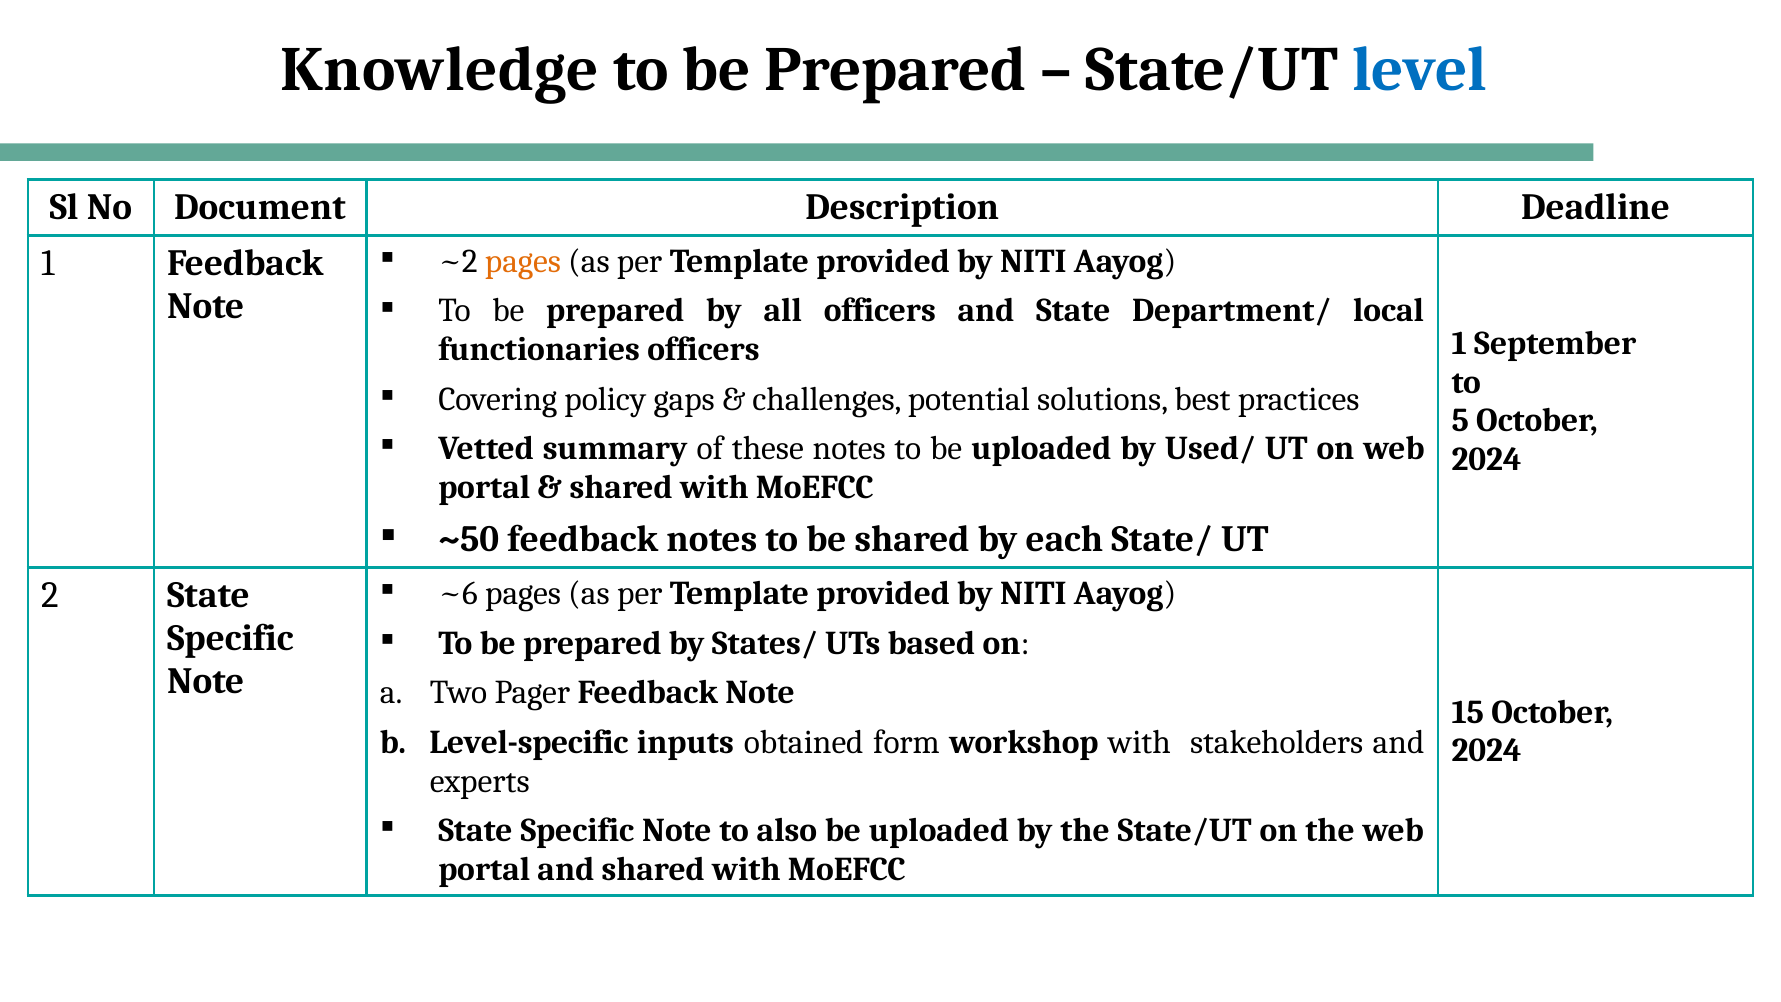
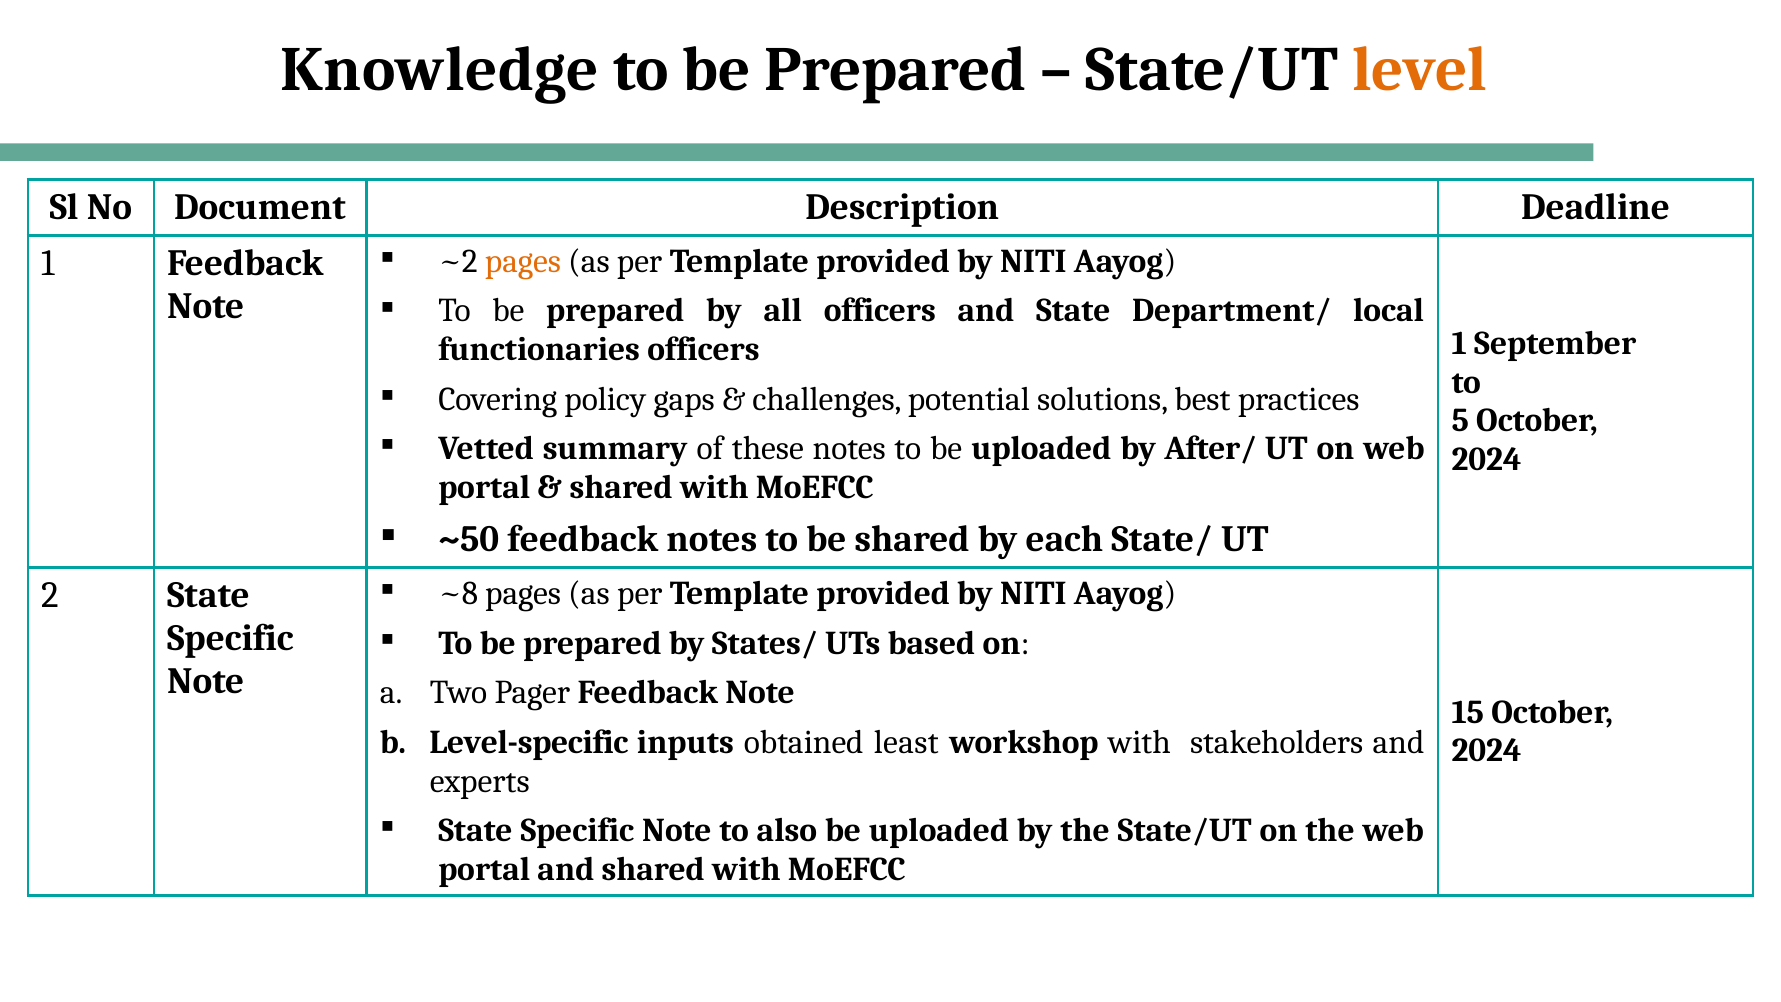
level colour: blue -> orange (1419, 69)
Used/: Used/ -> After/ (1211, 449)
~6: ~6 -> ~8 (458, 593)
form: form -> least (906, 742)
